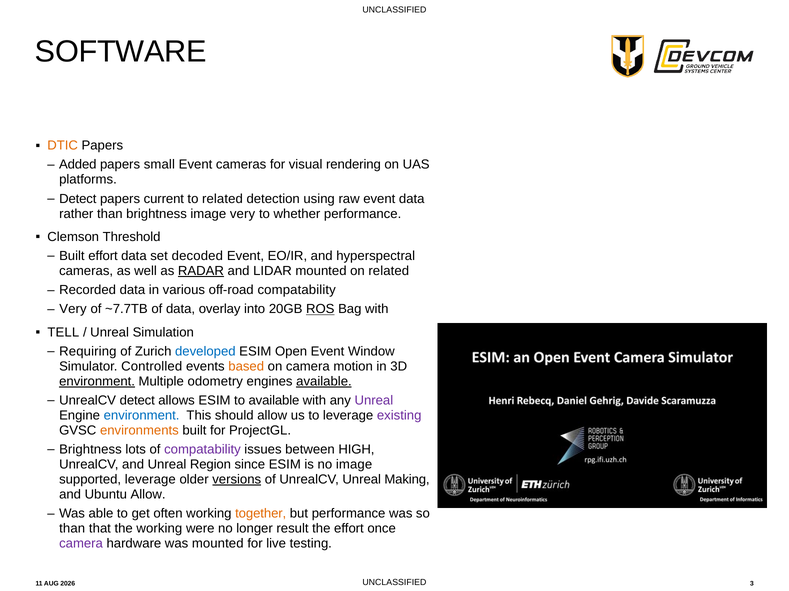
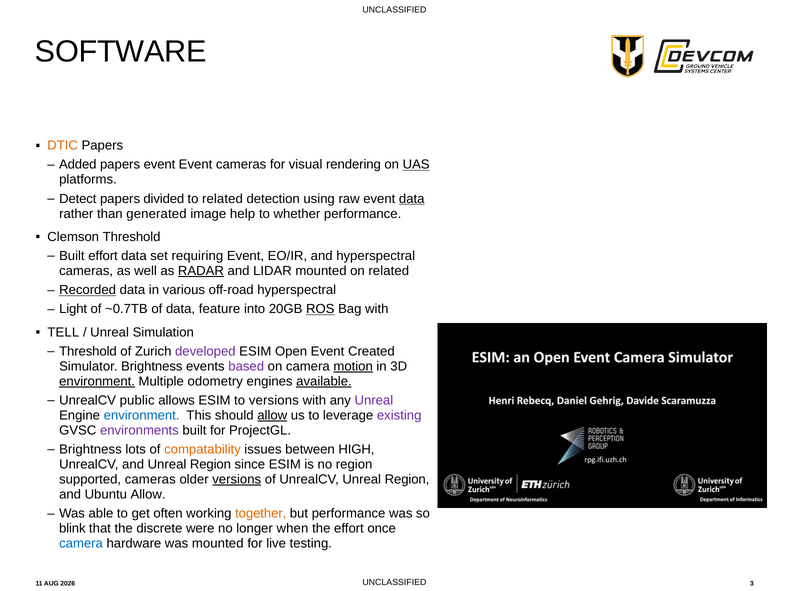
papers small: small -> event (159, 165)
UAS underline: none -> present (416, 165)
current: current -> divided (164, 199)
data underline: none -> present (412, 199)
than brightness: brightness -> generated (156, 214)
image very: very -> help (242, 214)
decoded: decoded -> requiring (197, 256)
Recorded underline: none -> present (88, 290)
off-road compatability: compatability -> hyperspectral (297, 290)
Very: Very -> Light (73, 309)
~7.7TB: ~7.7TB -> ~0.7TB (126, 309)
overlay: overlay -> feature (220, 309)
Requiring: Requiring -> Threshold (88, 352)
developed colour: blue -> purple (205, 352)
Window: Window -> Created (371, 352)
Simulator Controlled: Controlled -> Brightness (152, 367)
based colour: orange -> purple (246, 367)
motion underline: none -> present (353, 367)
UnrealCV detect: detect -> public (137, 401)
to available: available -> versions (274, 401)
allow underline: none -> present (272, 416)
environments colour: orange -> purple (139, 431)
compatability colour: purple -> orange (202, 450)
no image: image -> region (354, 465)
supported leverage: leverage -> cameras (150, 480)
UnrealCV Unreal Making: Making -> Region (407, 480)
than: than -> blink (72, 529)
the working: working -> discrete (159, 529)
result: result -> when (292, 529)
camera colour: purple -> blue (81, 544)
